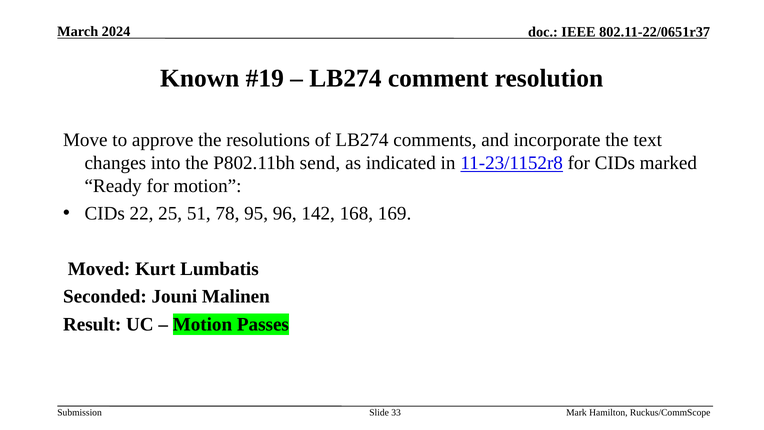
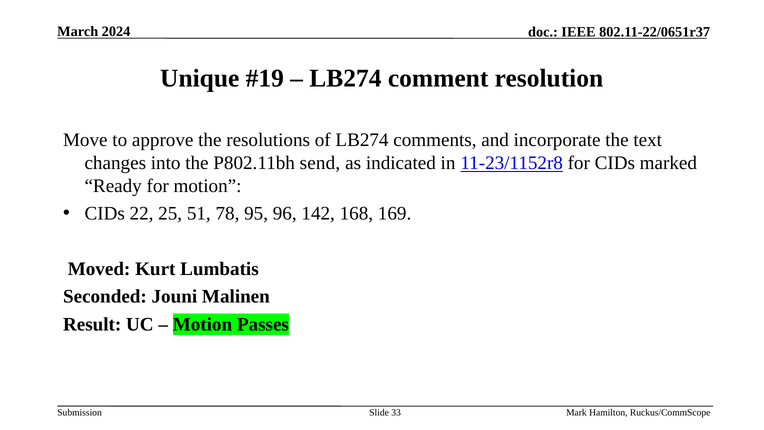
Known: Known -> Unique (200, 78)
